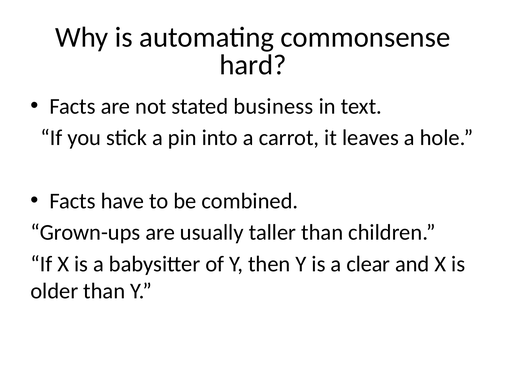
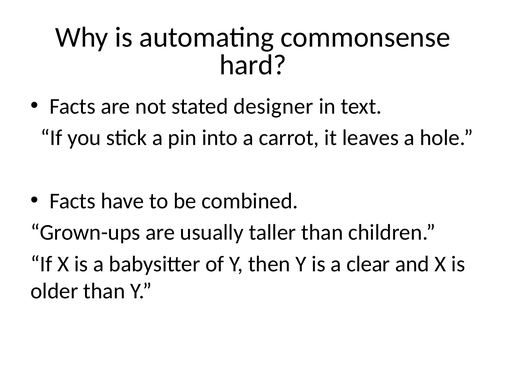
business: business -> designer (273, 106)
